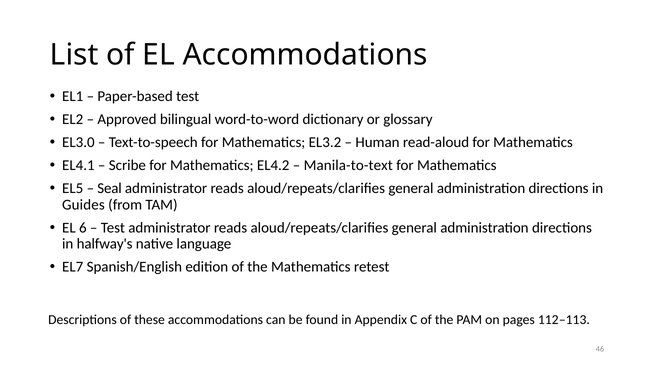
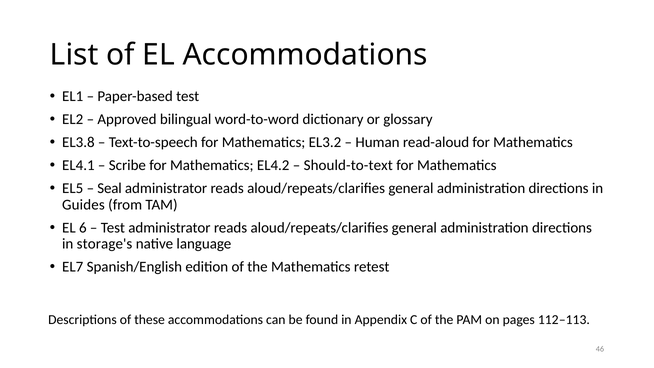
EL3.0: EL3.0 -> EL3.8 (78, 142)
Manila-to-text: Manila-to-text -> Should-to-text (348, 165)
halfway's: halfway's -> storage's (105, 244)
